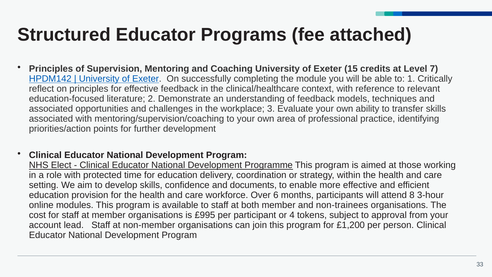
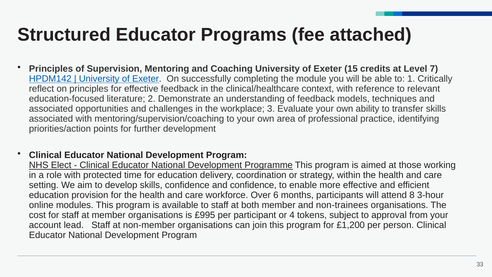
and documents: documents -> confidence (253, 185)
